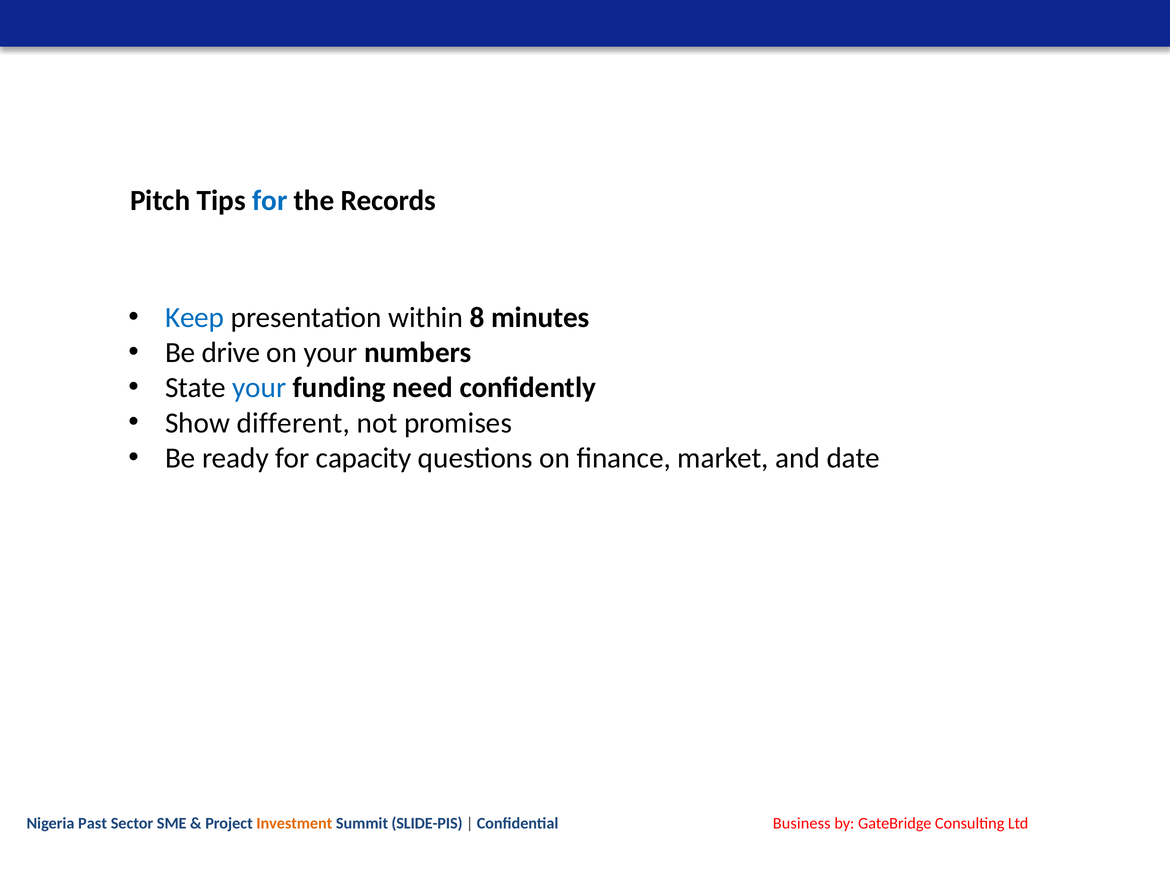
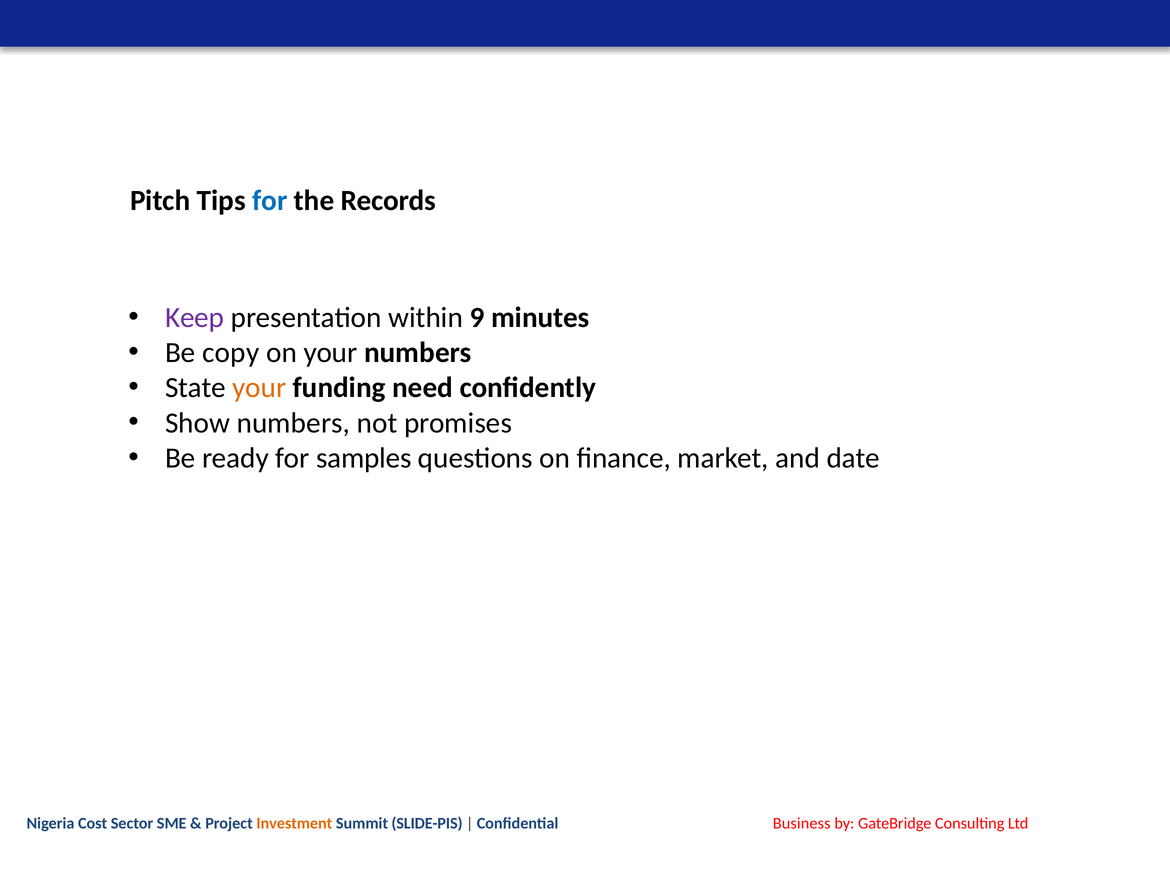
Keep colour: blue -> purple (195, 318)
8: 8 -> 9 (477, 318)
drive: drive -> copy (231, 353)
your colour: blue -> orange (259, 388)
Show different: different -> numbers (293, 423)
capacity: capacity -> samples (364, 458)
Past: Past -> Cost (93, 824)
